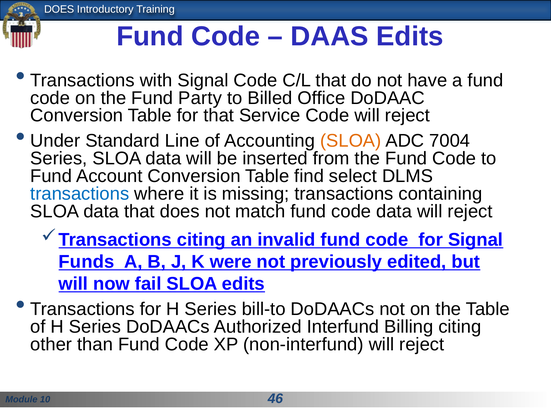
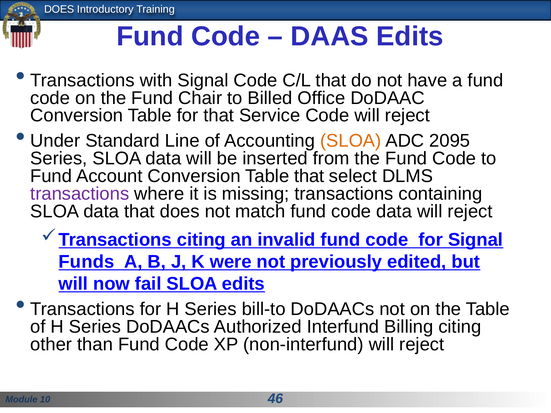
Party: Party -> Chair (200, 98)
7004: 7004 -> 2095 (450, 141)
Table find: find -> that (309, 176)
transactions colour: blue -> purple (80, 194)
